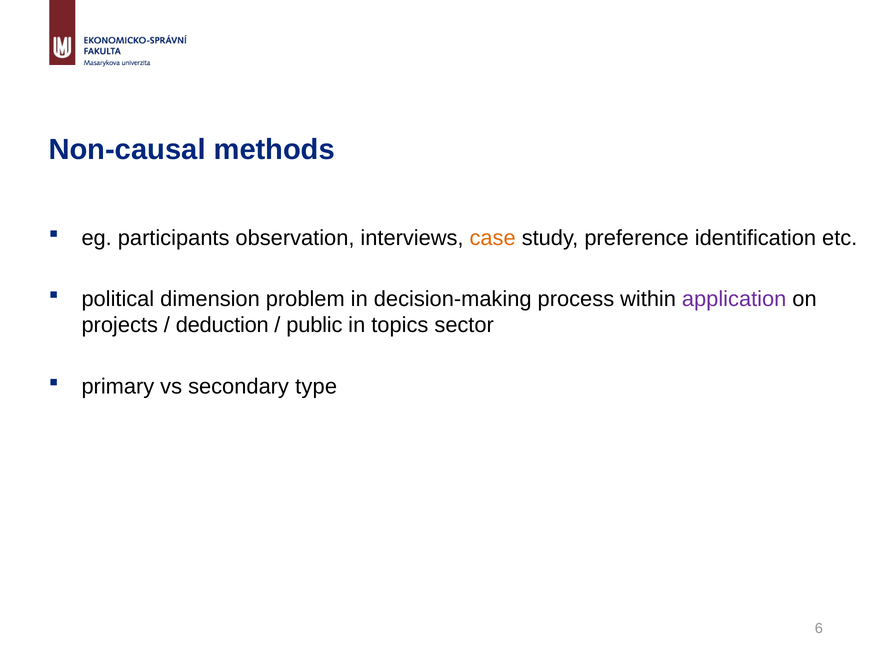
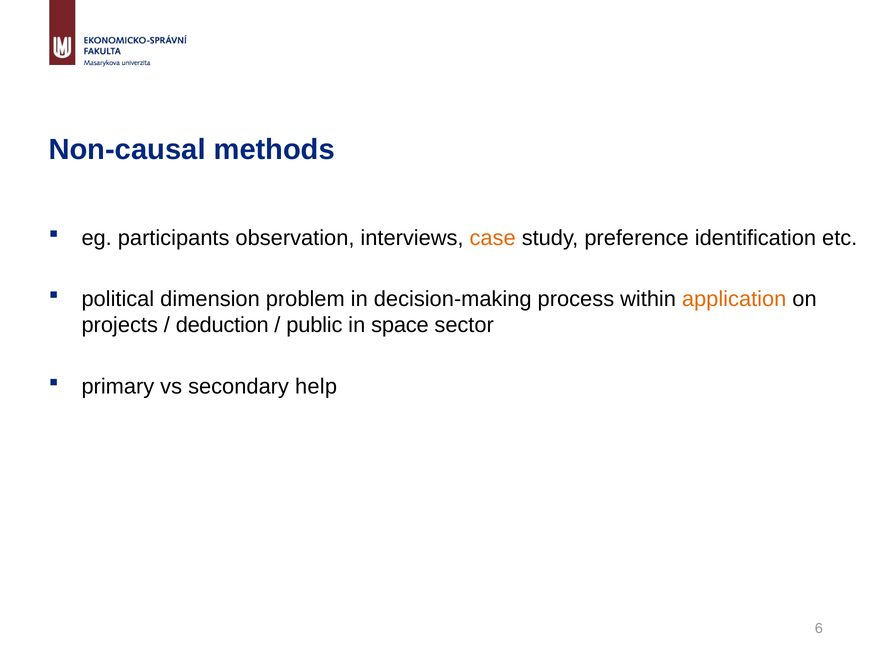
application colour: purple -> orange (734, 299)
topics: topics -> space (400, 325)
type: type -> help (316, 387)
